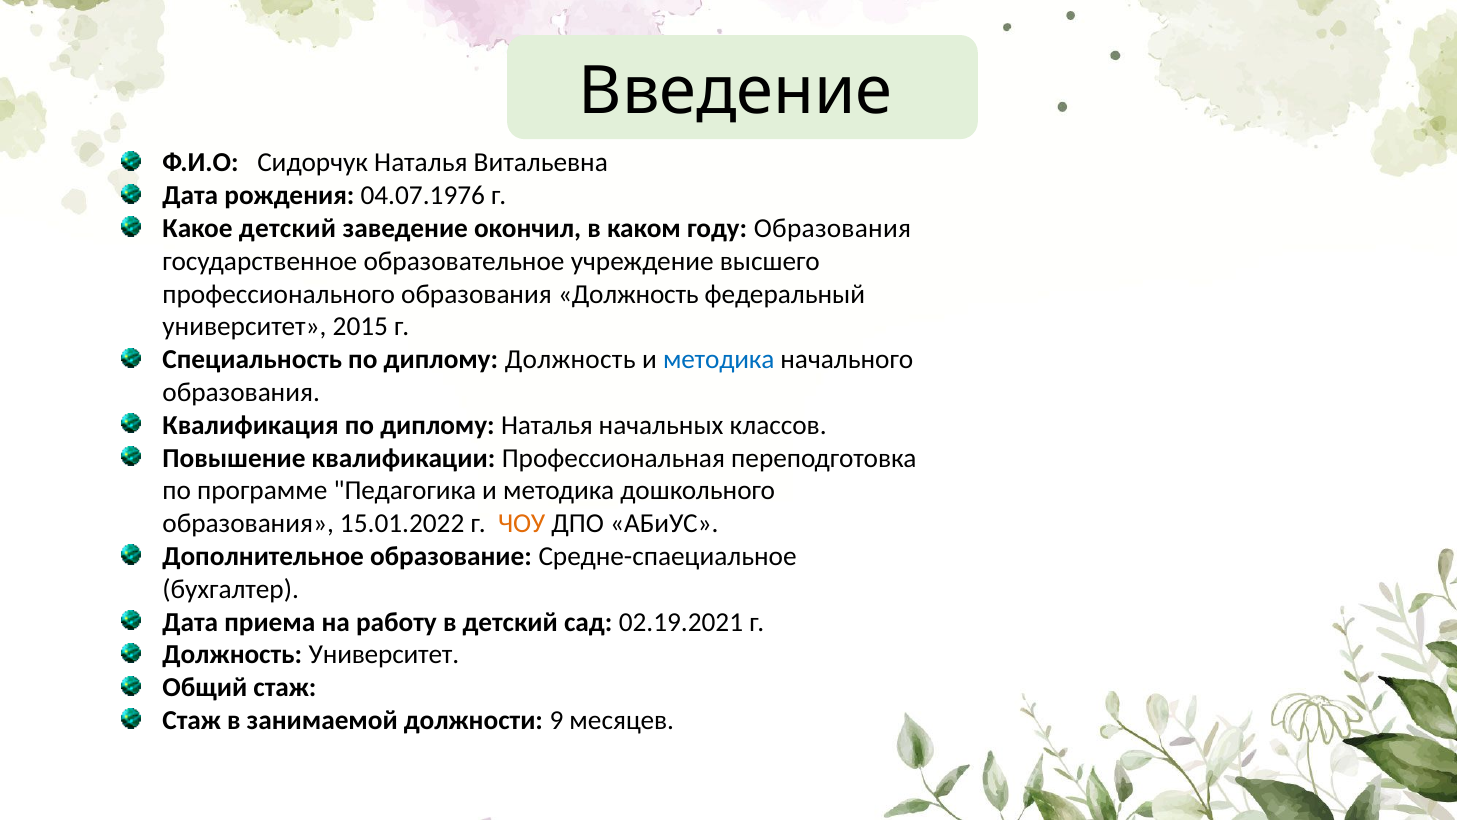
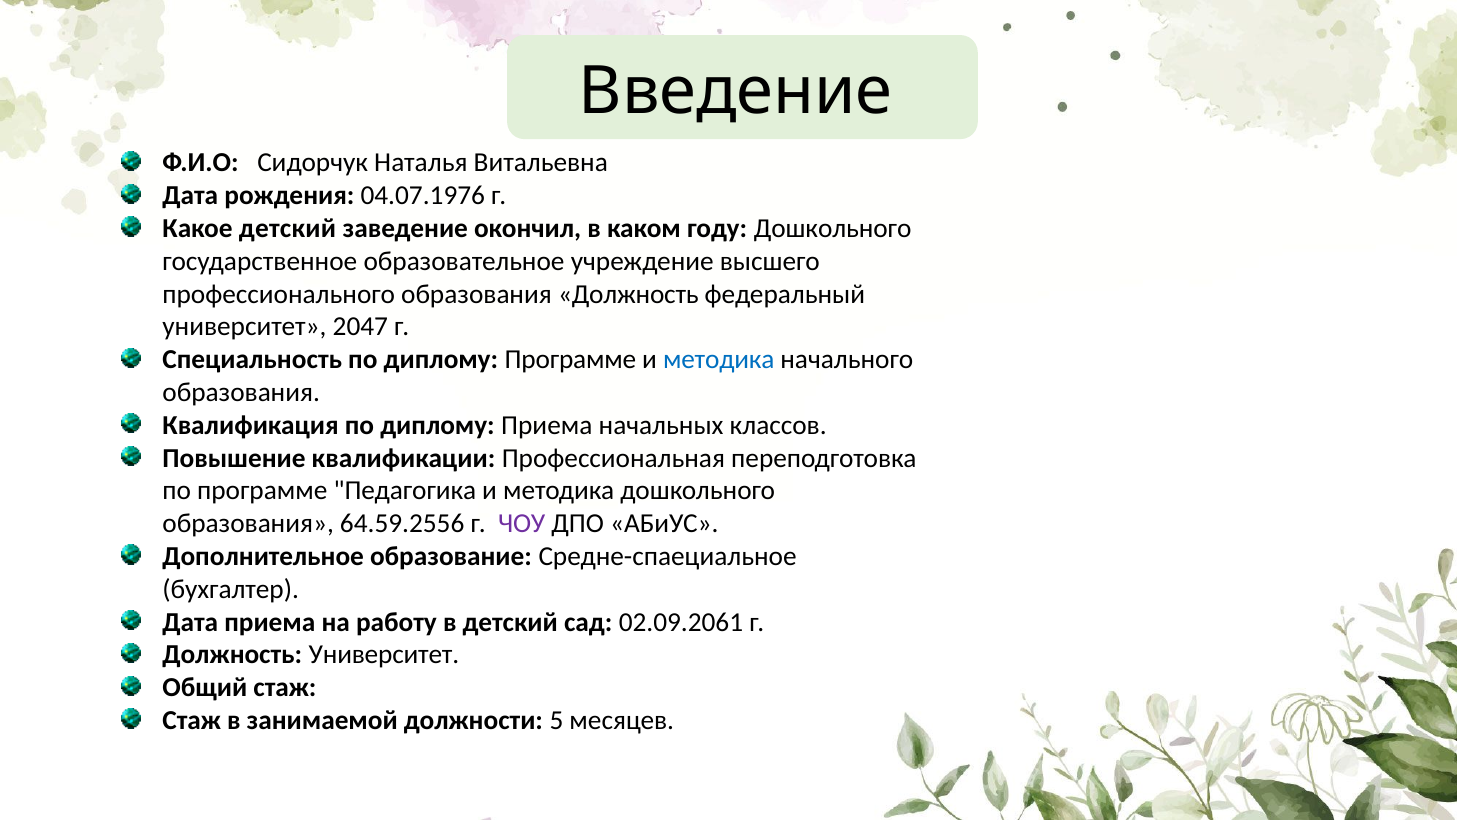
году Образования: Образования -> Дошкольного (833, 228)
2015: 2015 -> 2047 (360, 327)
диплому Должность: Должность -> Программе (570, 359)
диплому Наталья: Наталья -> Приема (547, 425)
15.01.2022: 15.01.2022 -> 64.59.2556 (402, 523)
ЧОУ colour: orange -> purple (522, 523)
02.19.2021: 02.19.2021 -> 02.09.2061 (681, 622)
9: 9 -> 5 (557, 720)
